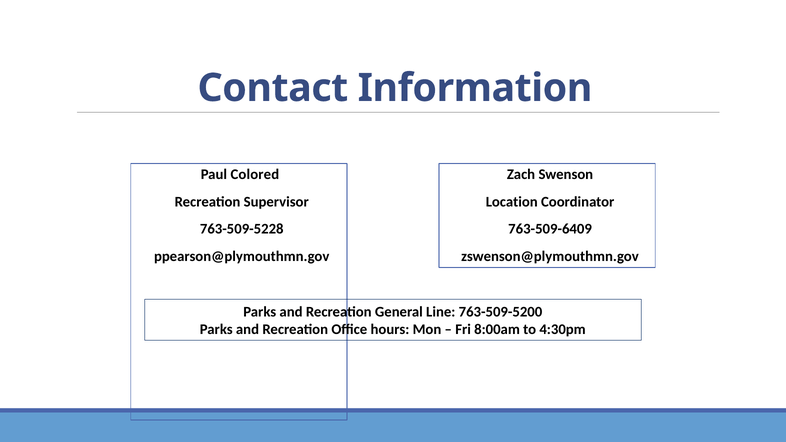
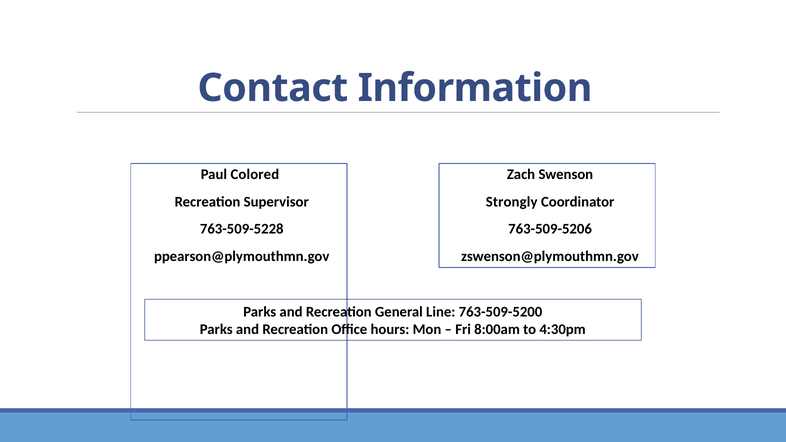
Location: Location -> Strongly (512, 202)
763-509-6409: 763-509-6409 -> 763-509-5206 (550, 229)
